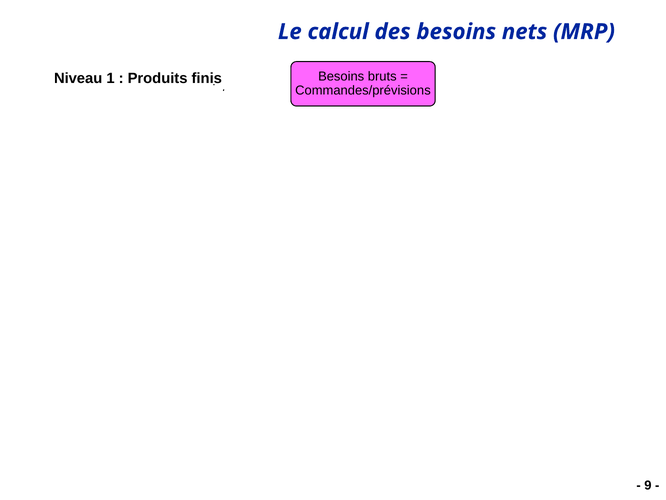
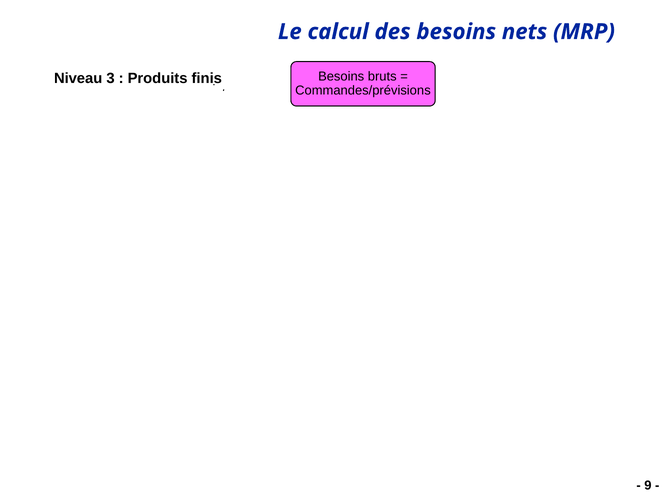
1: 1 -> 3 (111, 78)
